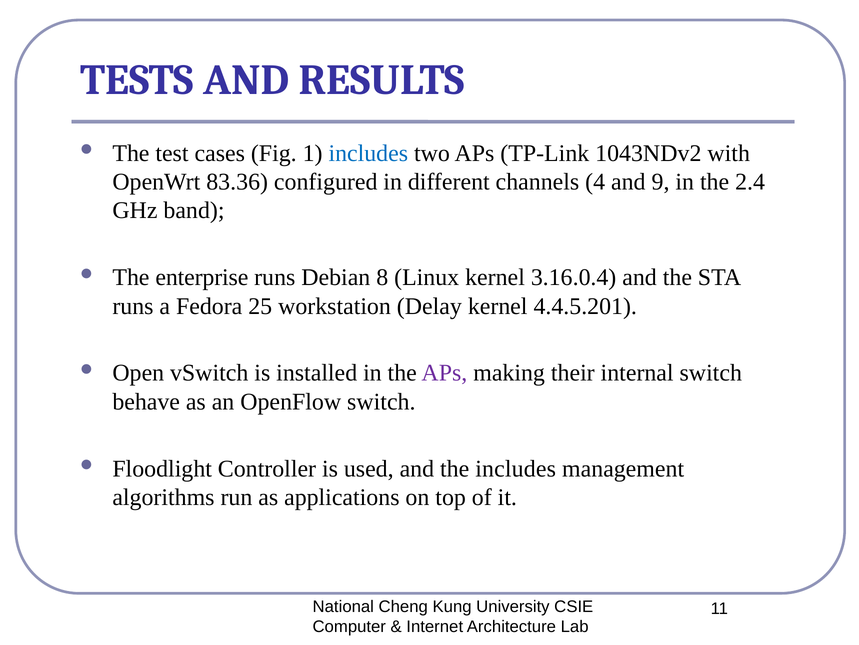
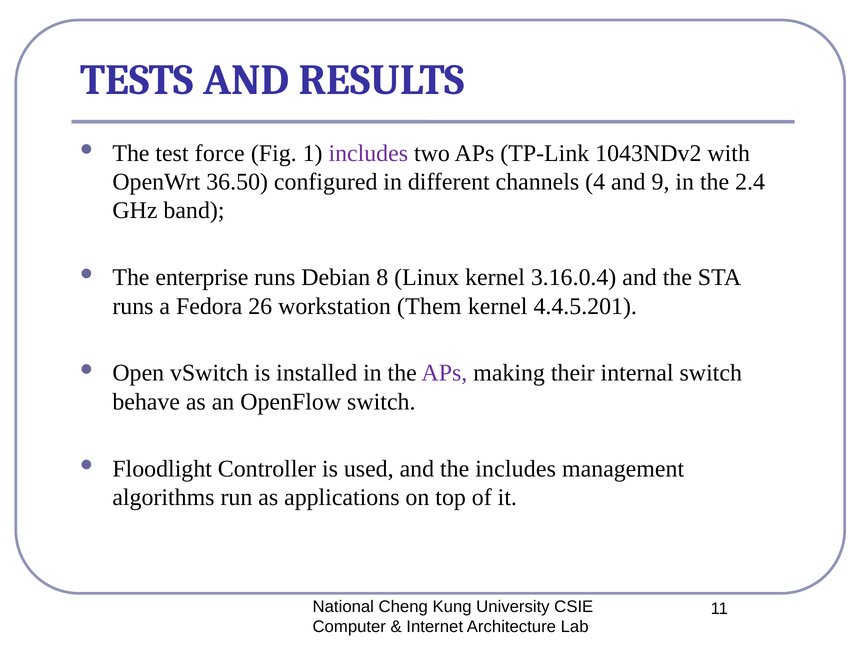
cases: cases -> force (220, 153)
includes colour: blue -> purple (368, 153)
83.36: 83.36 -> 36.50 (237, 182)
25: 25 -> 26 (260, 306)
Delay: Delay -> Them (429, 306)
